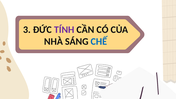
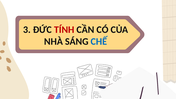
TÍNH colour: purple -> red (64, 30)
